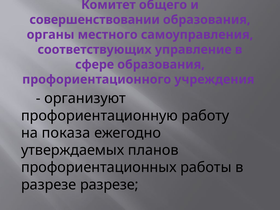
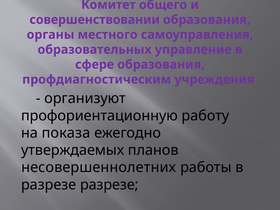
соответствующих: соответствующих -> образовательных (95, 50)
профориентационного: профориентационного -> профдиагностическим (97, 79)
профориентационных: профориентационных -> несовершеннолетних (99, 167)
